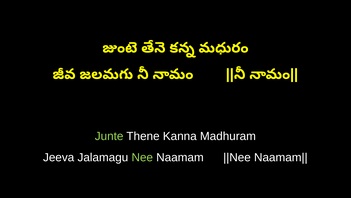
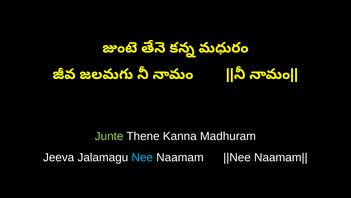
Nee colour: light green -> light blue (142, 157)
